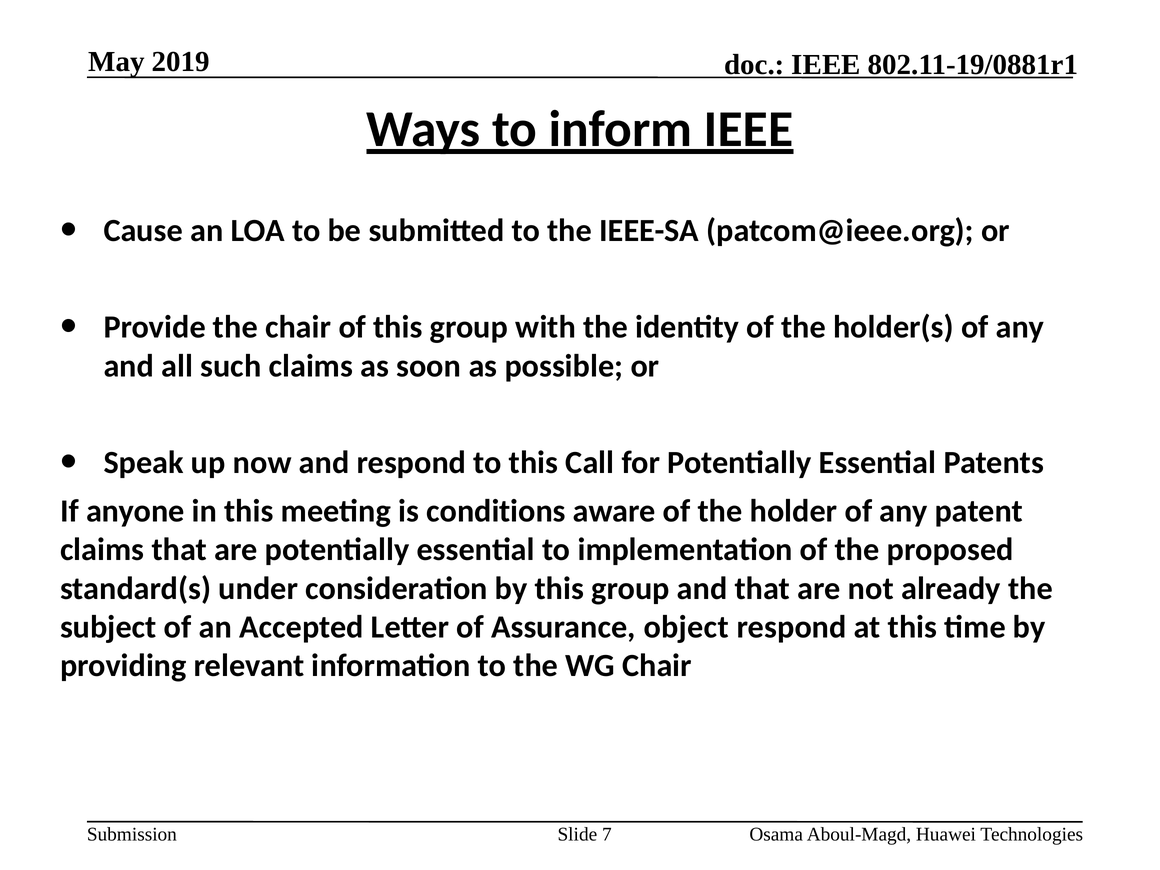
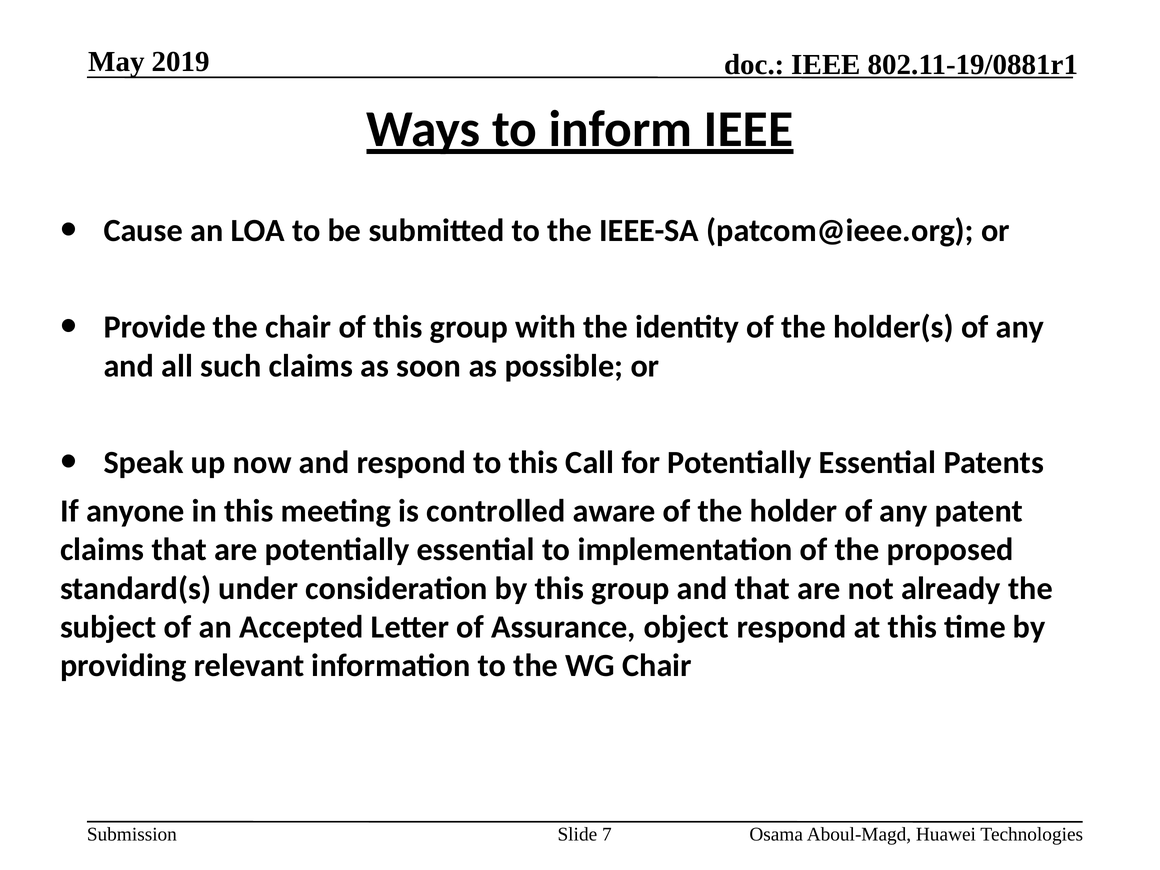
conditions: conditions -> controlled (496, 511)
